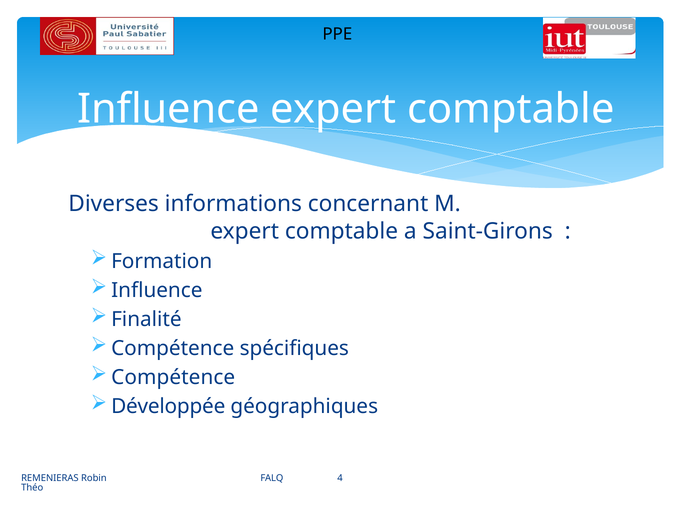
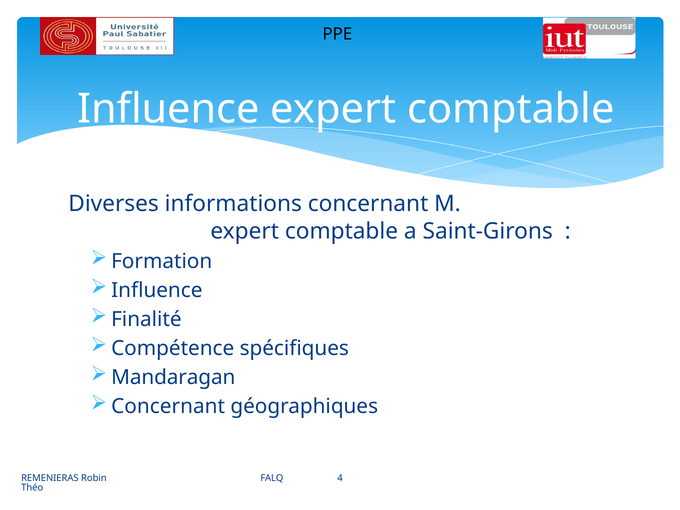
Compétence: Compétence -> Mandaragan (173, 377)
Développée: Développée -> Concernant (168, 406)
